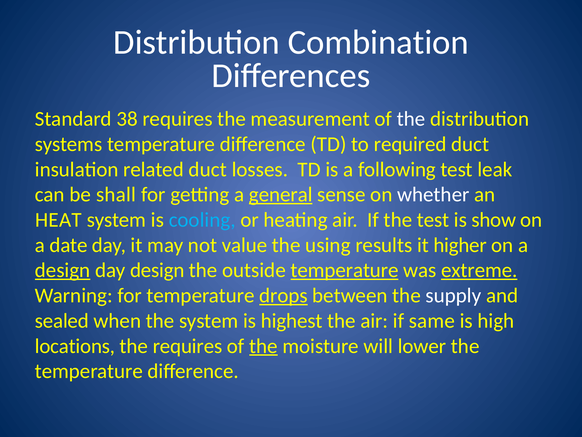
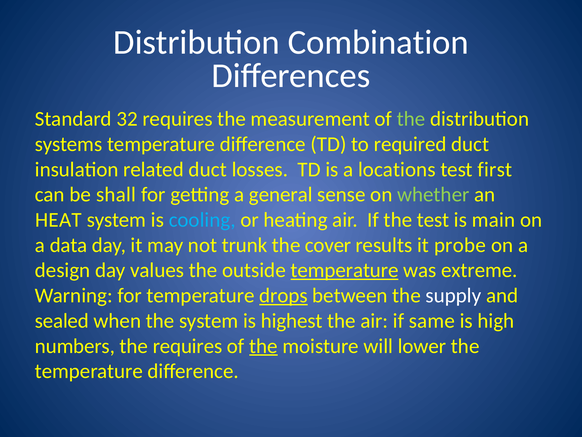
38: 38 -> 32 (127, 119)
the colour: white -> light green (411, 119)
following: following -> locations (397, 169)
leak: leak -> first (495, 169)
general underline: present -> none (281, 194)
whether colour: white -> light green (433, 194)
show: show -> main (493, 220)
date: date -> data (69, 245)
value: value -> trunk (245, 245)
using: using -> cover (328, 245)
higher: higher -> probe (460, 245)
design underline: present -> none (63, 270)
day design: design -> values (157, 270)
extreme underline: present -> none (479, 270)
locations: locations -> numbers (75, 346)
